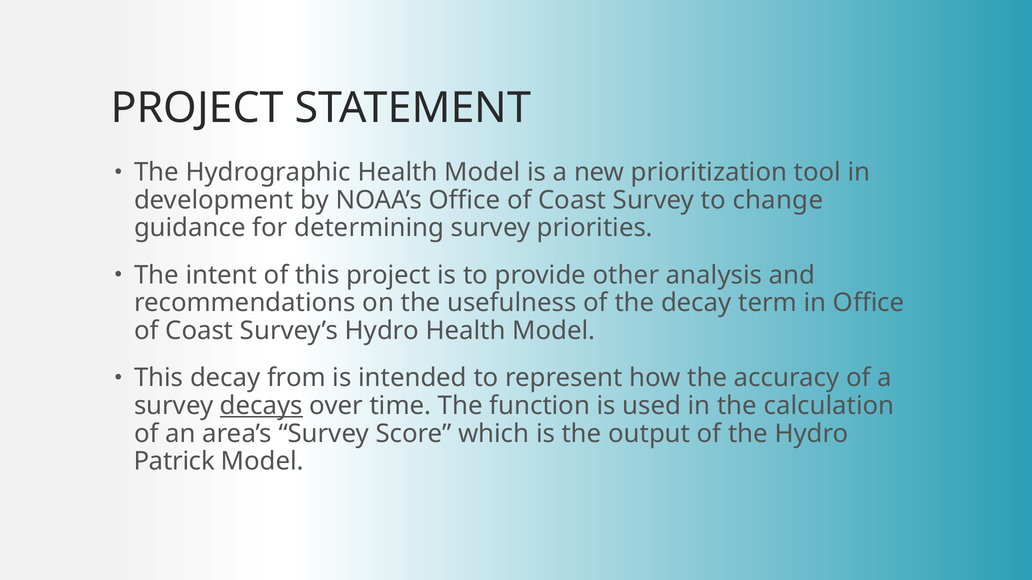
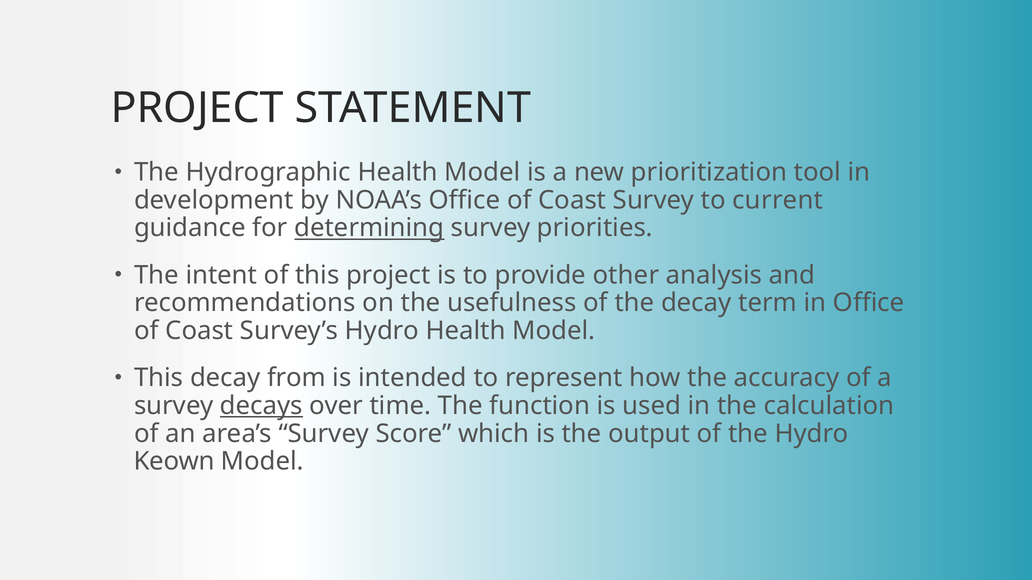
change: change -> current (778, 200)
determining underline: none -> present (369, 228)
Patrick: Patrick -> Keown (174, 462)
